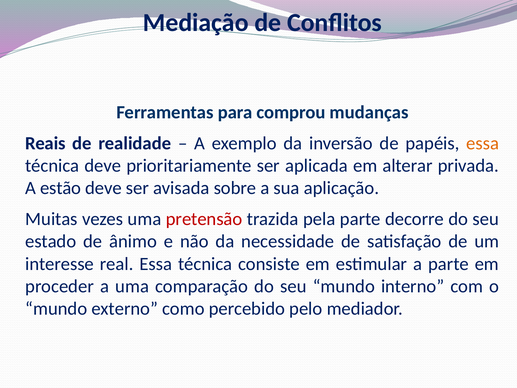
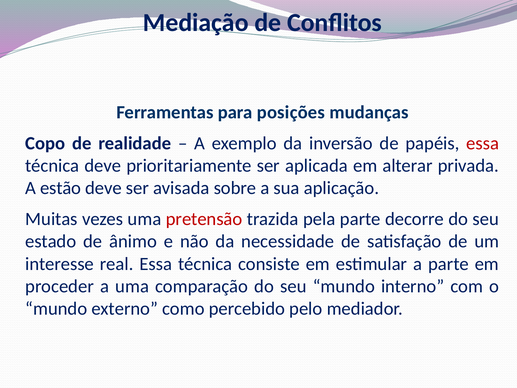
comprou: comprou -> posições (291, 112)
Reais: Reais -> Copo (45, 143)
essa colour: orange -> red (483, 143)
